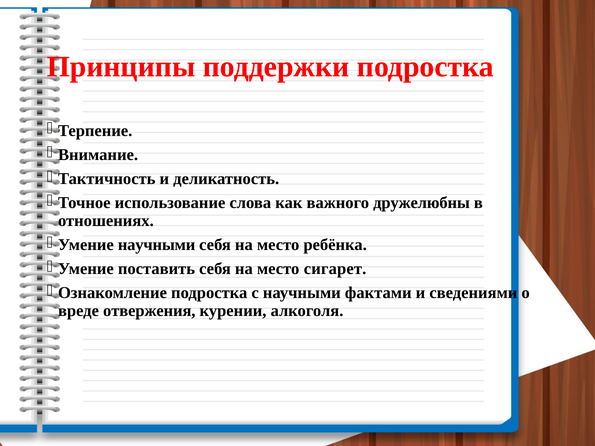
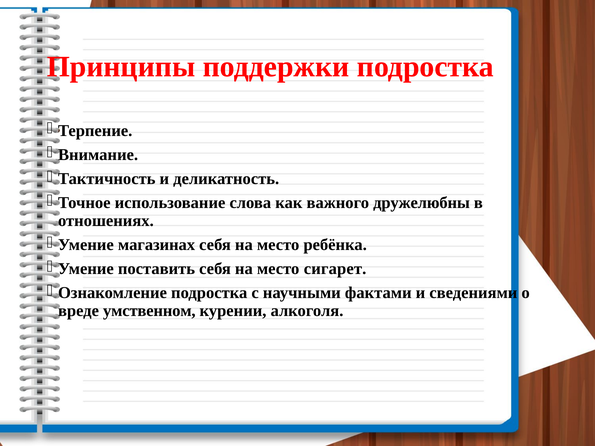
Умение научными: научными -> магазинах (157, 245)
отвержения: отвержения -> умственном (149, 311)
